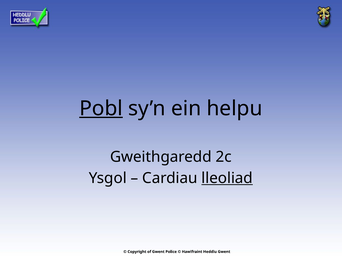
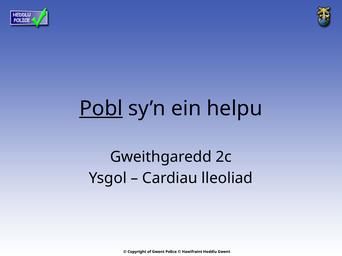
lleoliad underline: present -> none (227, 178)
